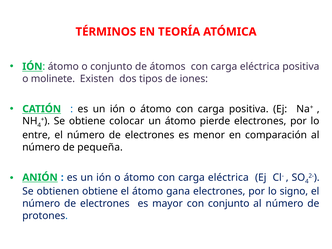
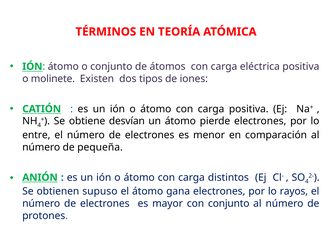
colocar: colocar -> desvían (127, 121)
átomo con carga eléctrica: eléctrica -> distintos (228, 177)
obtienen obtiene: obtiene -> supuso (100, 191)
signo: signo -> rayos (294, 191)
